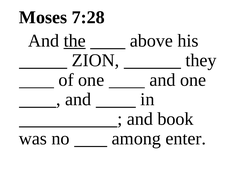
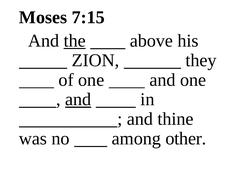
7:28: 7:28 -> 7:15 (88, 17)
and underline: none -> present (78, 99)
book: book -> thine (175, 119)
enter: enter -> other (186, 138)
